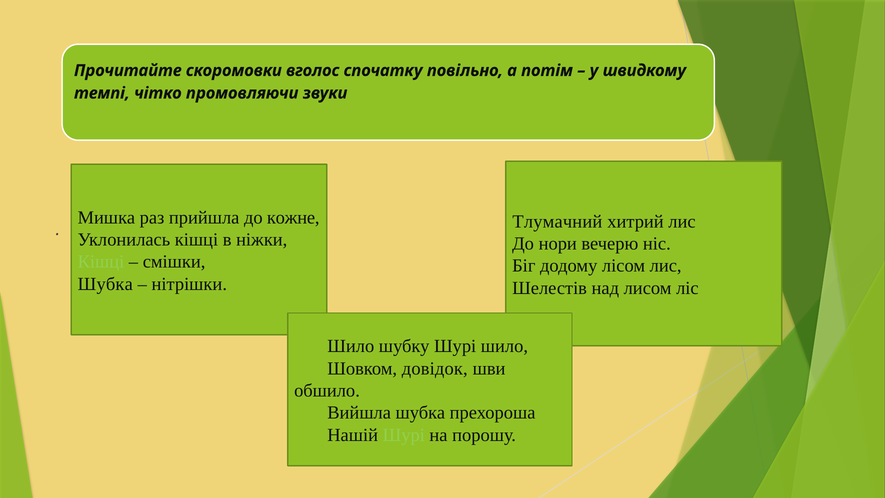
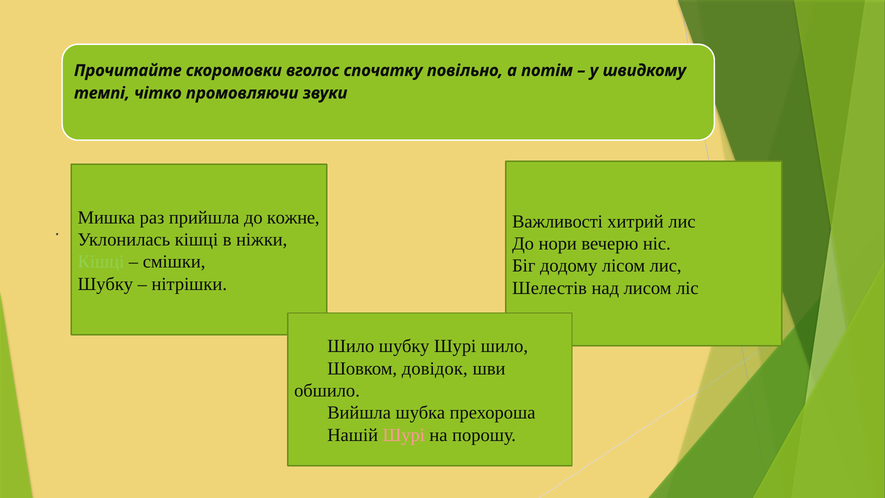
Тлумачний: Тлумачний -> Важливості (558, 221)
Шубка: Шубка -> Шубку (105, 284)
Шурі colour: light green -> pink (404, 435)
